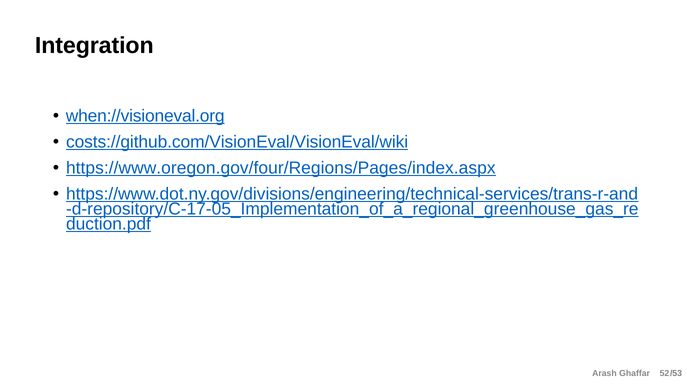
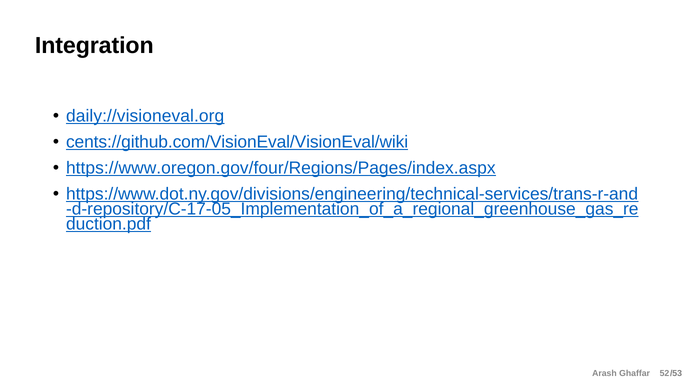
when://visioneval.org: when://visioneval.org -> daily://visioneval.org (145, 116)
costs://github.com/VisionEval/VisionEval/wiki: costs://github.com/VisionEval/VisionEval/wiki -> cents://github.com/VisionEval/VisionEval/wiki (237, 142)
